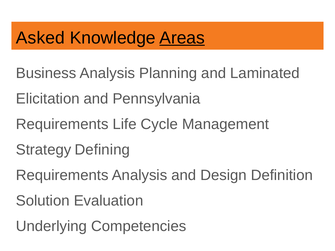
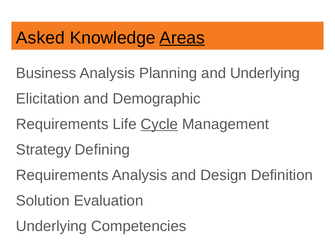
and Laminated: Laminated -> Underlying (265, 73)
Pennsylvania: Pennsylvania -> Demographic (157, 99)
Cycle underline: none -> present (159, 124)
